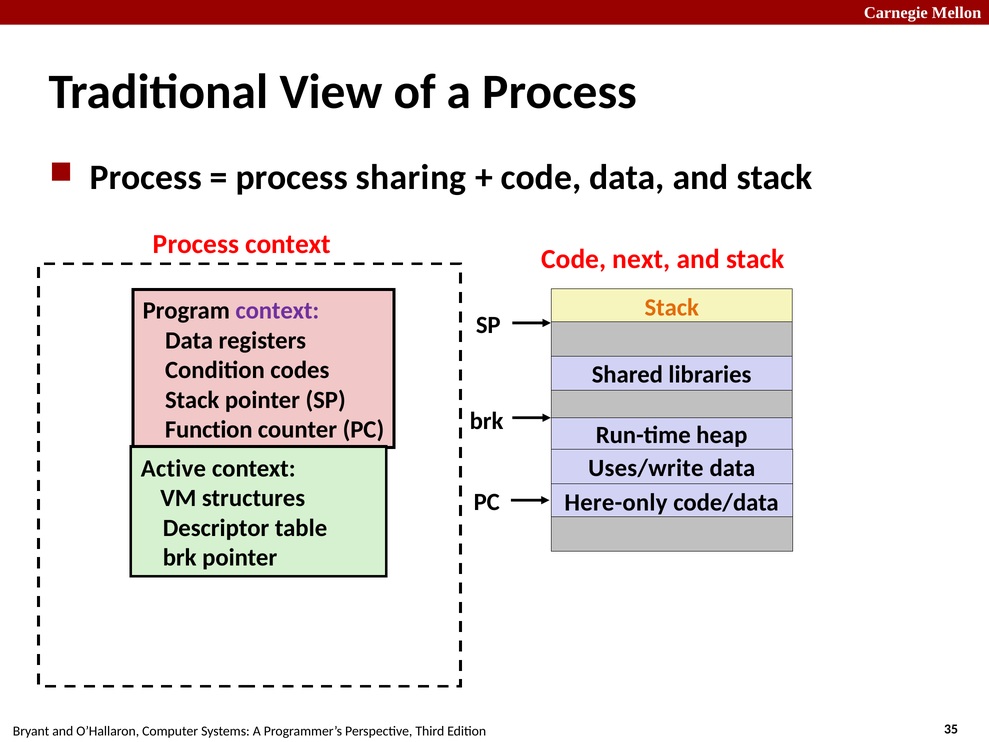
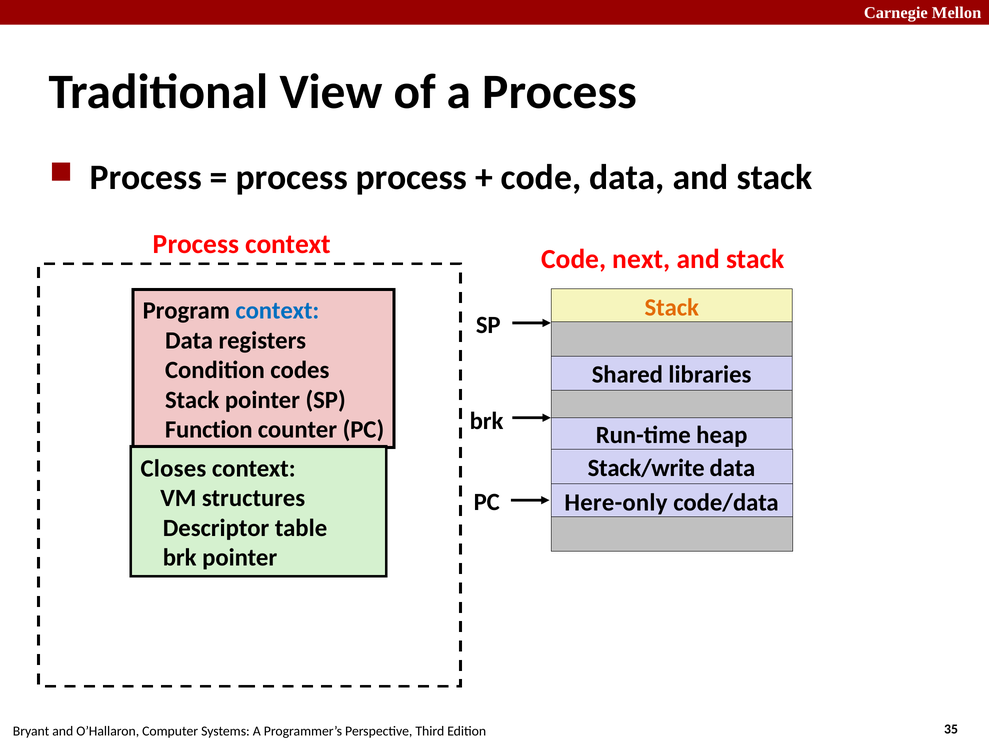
process sharing: sharing -> process (411, 177)
context colour: purple -> blue (277, 311)
Uses/write: Uses/write -> Stack/write (646, 468)
Active: Active -> Closes (173, 468)
